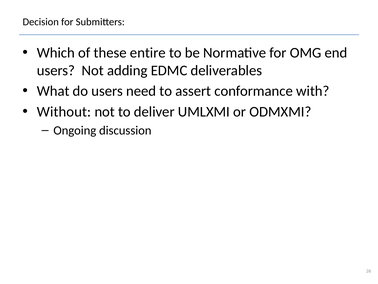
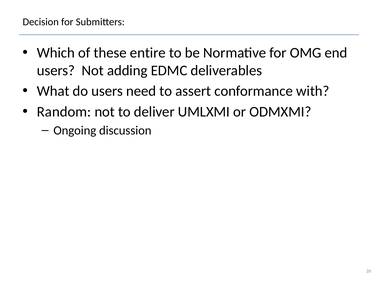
Without: Without -> Random (64, 112)
